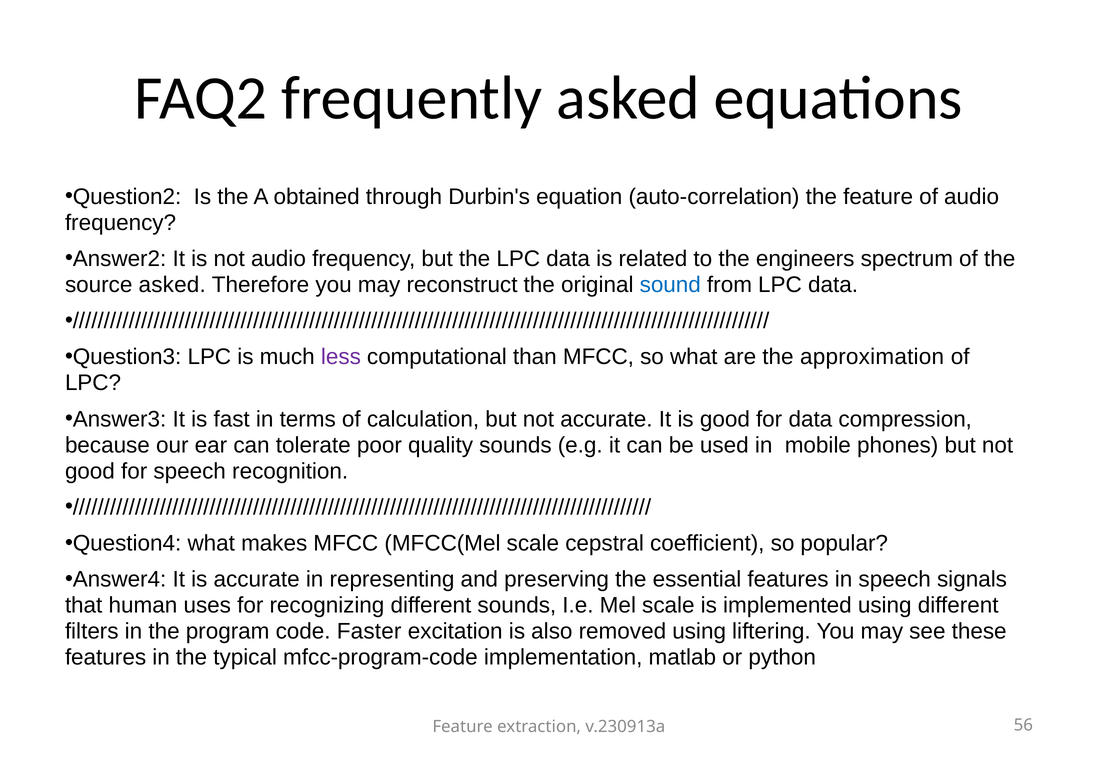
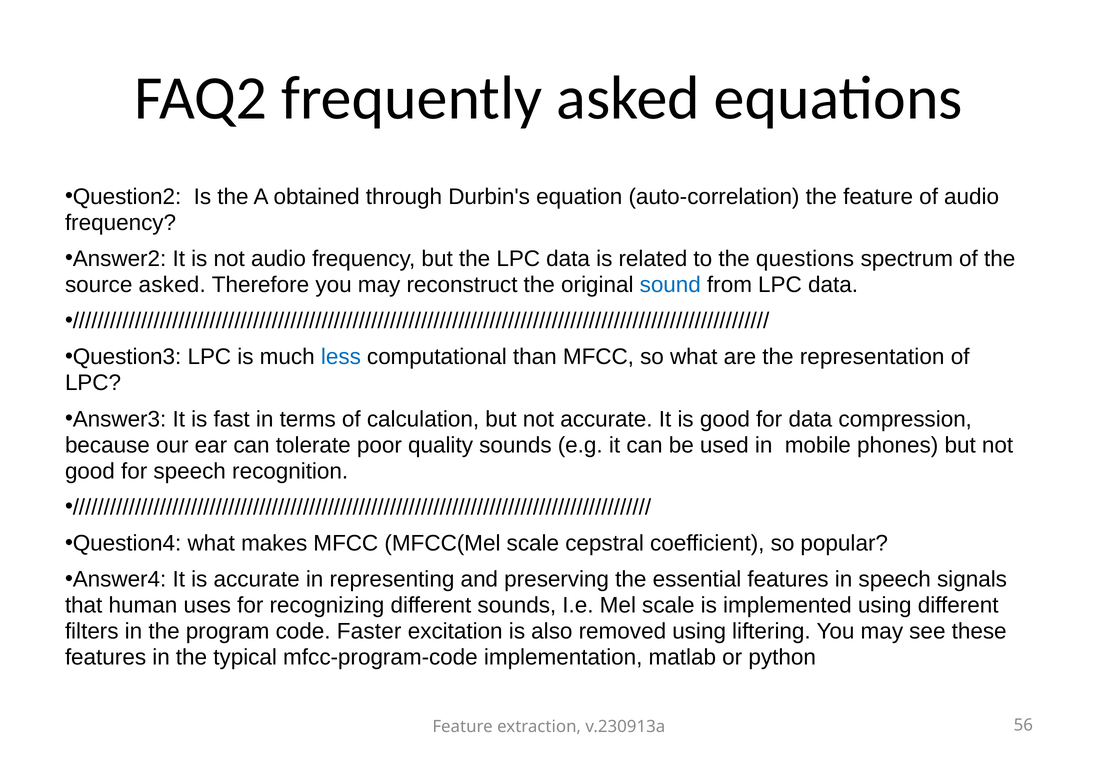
engineers: engineers -> questions (805, 259)
less colour: purple -> blue (341, 357)
approximation: approximation -> representation (872, 357)
